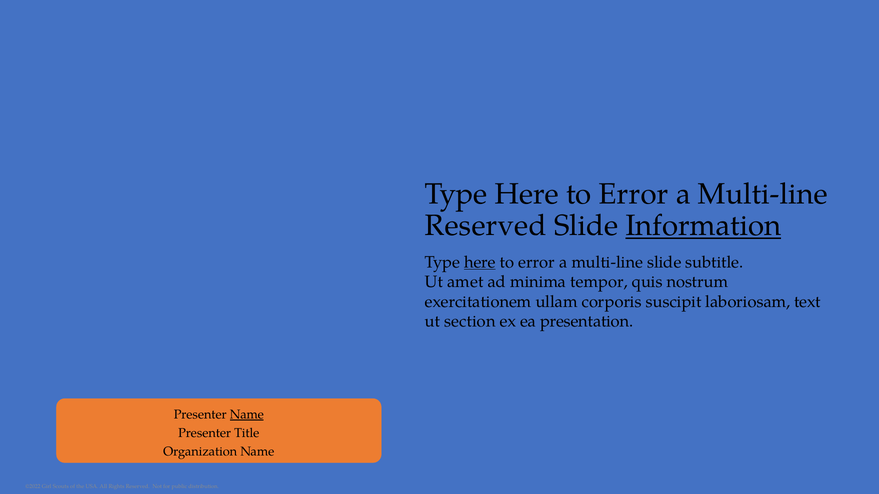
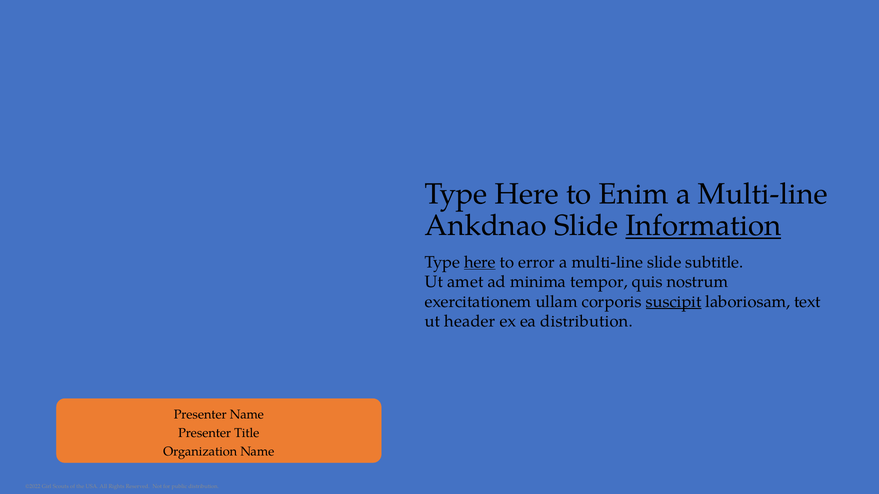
Error: Error -> Enim (634, 194)
Reserved: Reserved -> Ankdnao (486, 226)
suscipit underline: none -> present (674, 302)
section: section -> header (470, 322)
ea presentation: presentation -> distribution (587, 322)
Name underline: present -> none (247, 415)
